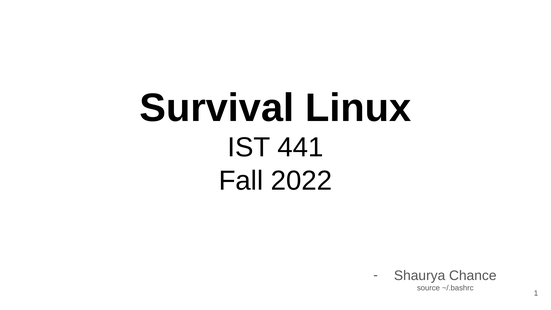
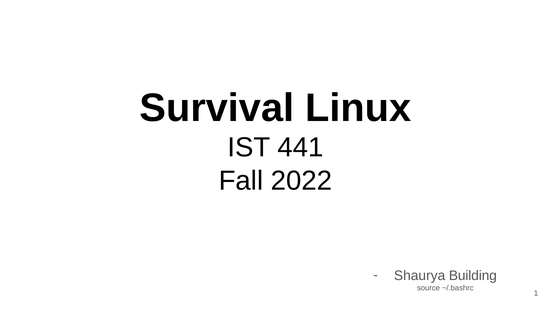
Chance: Chance -> Building (473, 276)
